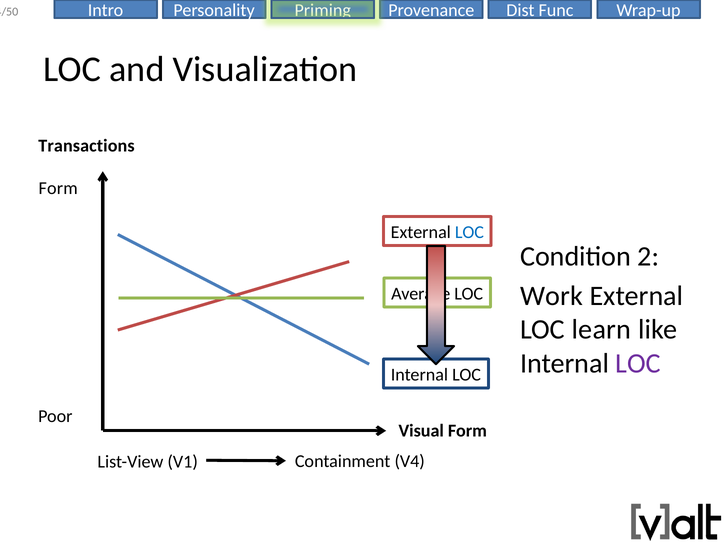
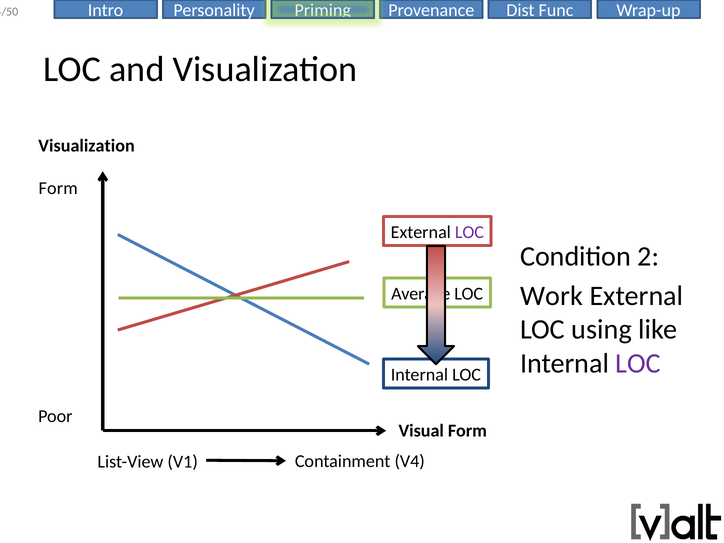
Transactions: Transactions -> Visualization (87, 146)
LOC colour: blue -> purple (469, 232)
learn: learn -> using (601, 330)
